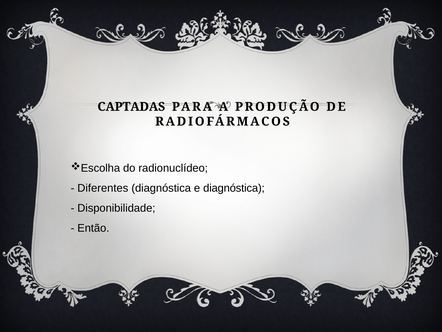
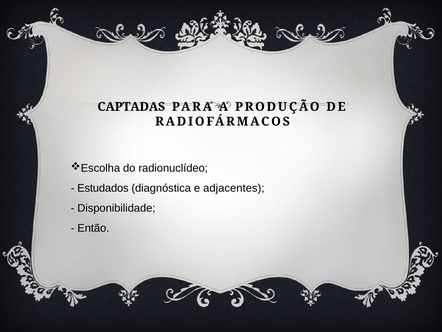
Diferentes: Diferentes -> Estudados (103, 188)
e diagnóstica: diagnóstica -> adjacentes (234, 188)
